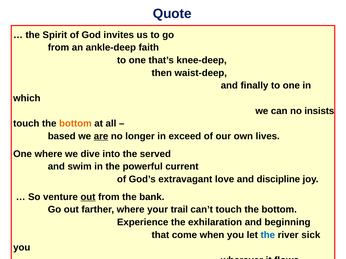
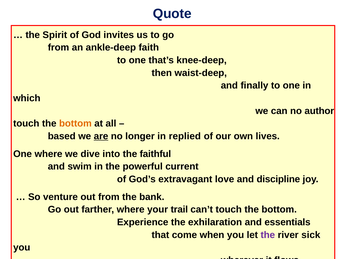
insists: insists -> author (319, 111)
exceed: exceed -> replied (185, 136)
served: served -> faithful (155, 154)
out underline: present -> none (88, 197)
beginning: beginning -> essentials (288, 223)
the colour: blue -> purple (268, 235)
